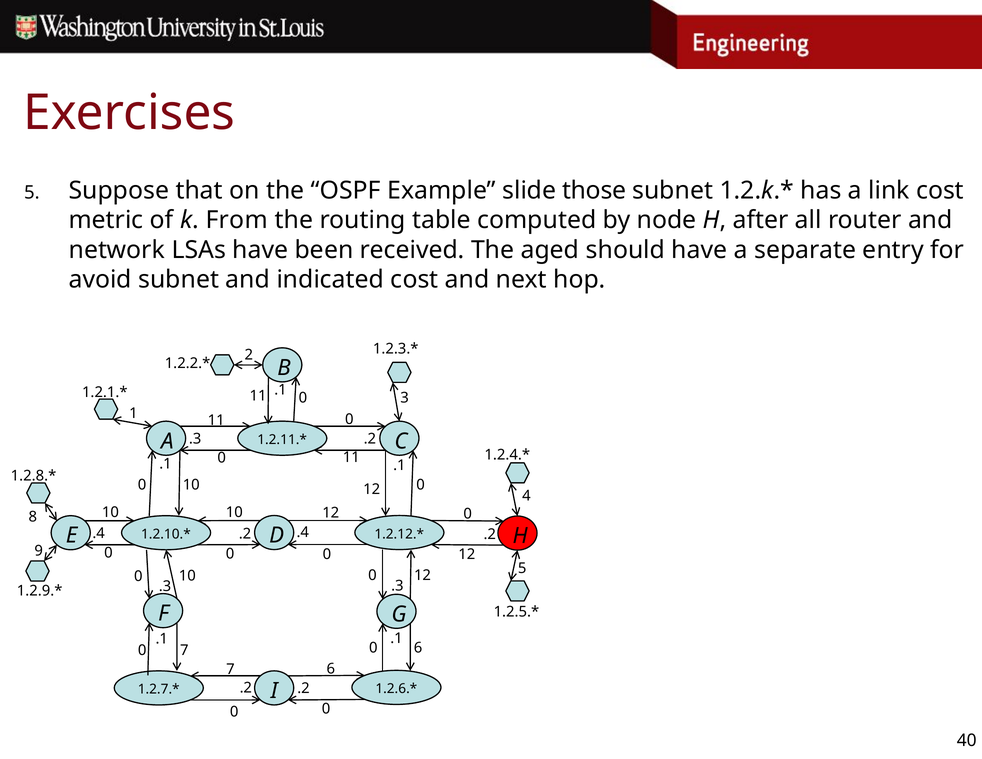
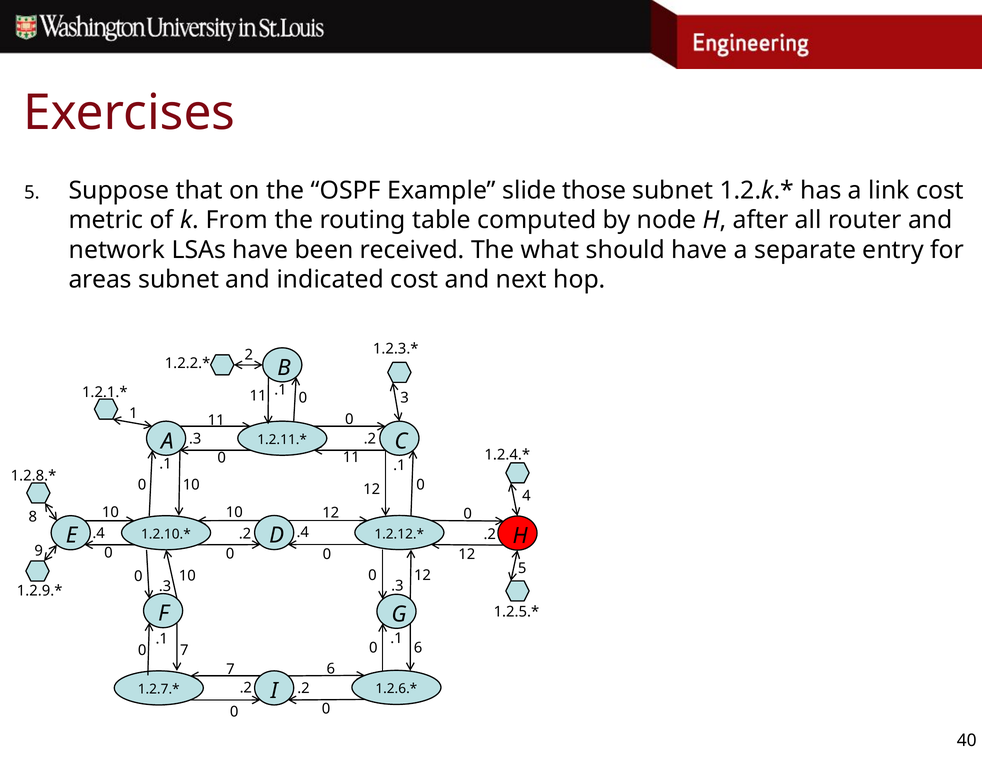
aged: aged -> what (550, 250)
avoid: avoid -> areas (100, 280)
